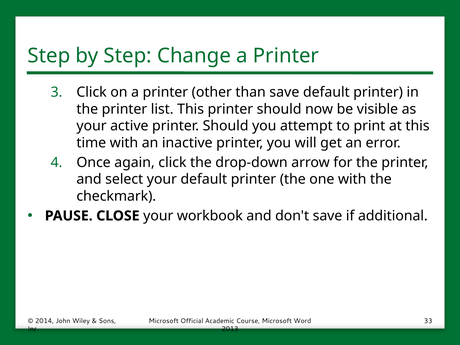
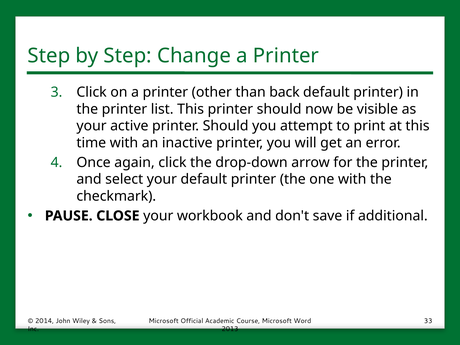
than save: save -> back (285, 92)
